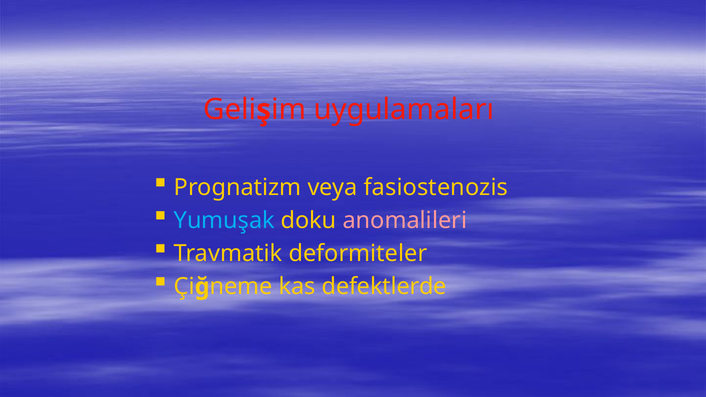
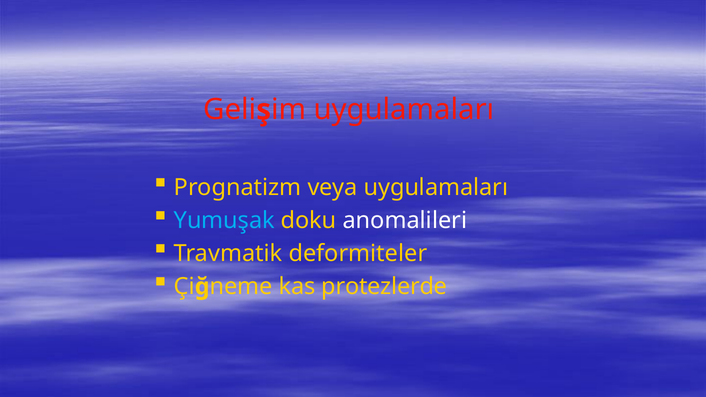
veya fasiostenozis: fasiostenozis -> uygulamaları (436, 188)
anomalileri colour: pink -> white (405, 221)
defektlerde: defektlerde -> protezlerde (384, 287)
